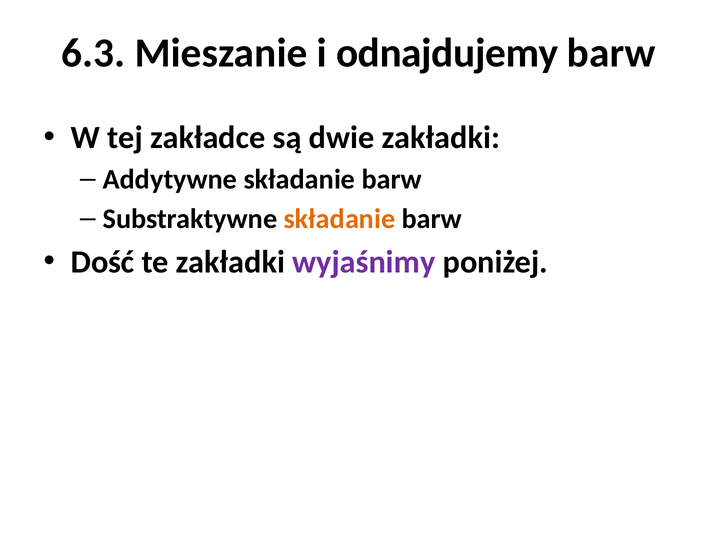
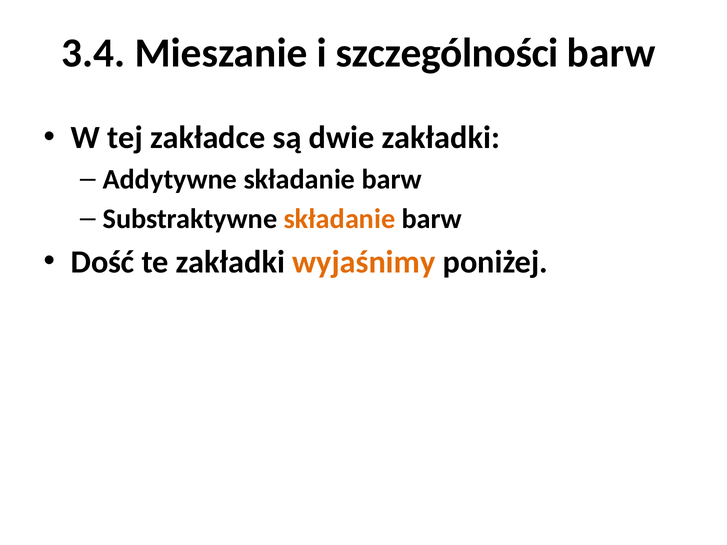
6.3: 6.3 -> 3.4 (93, 53)
odnajdujemy: odnajdujemy -> szczególności (447, 53)
wyjaśnimy colour: purple -> orange (364, 262)
